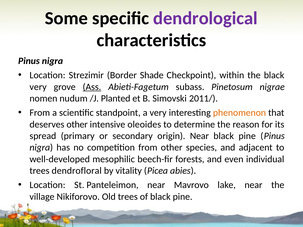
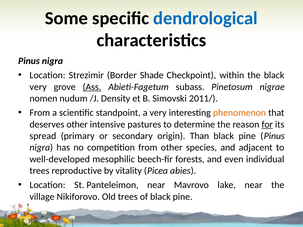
dendrological colour: purple -> blue (205, 18)
Planted: Planted -> Density (116, 99)
oleoides: oleoides -> pastures (144, 124)
for underline: none -> present (267, 124)
origin Near: Near -> Than (199, 136)
dendrofloral: dendrofloral -> reproductive (77, 171)
